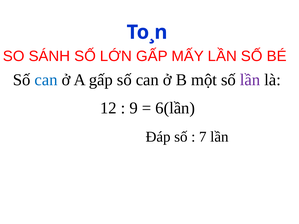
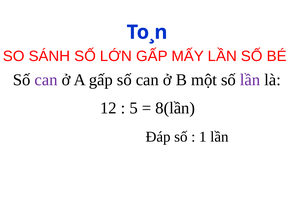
can colour: blue -> purple (46, 80)
9: 9 -> 5 (134, 108)
6(lần: 6(lần -> 8(lần (175, 108)
7: 7 -> 1 (203, 137)
